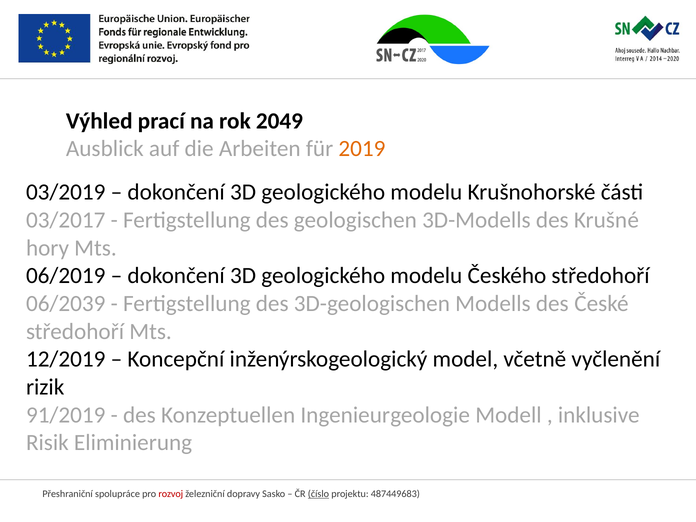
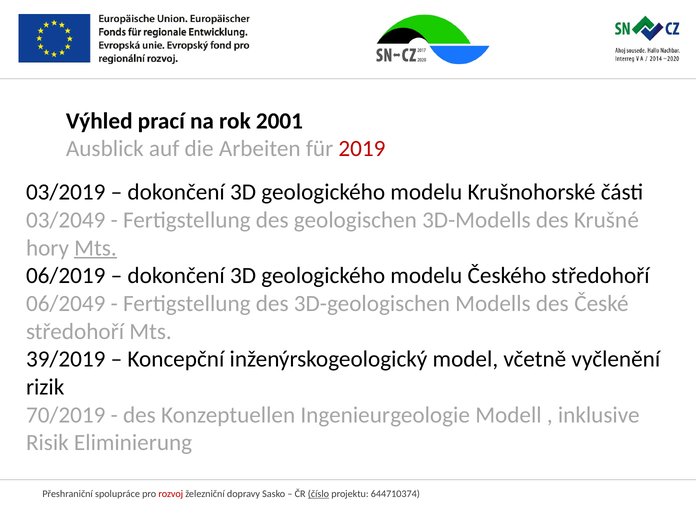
2049: 2049 -> 2001 (279, 121)
2019 colour: orange -> red (362, 149)
03/2017: 03/2017 -> 03/2049 (66, 220)
Mts underline: none -> present (95, 248)
06/2039: 06/2039 -> 06/2049 (66, 304)
12/2019: 12/2019 -> 39/2019 (66, 359)
91/2019: 91/2019 -> 70/2019 (66, 415)
487449683: 487449683 -> 644710374 (395, 494)
